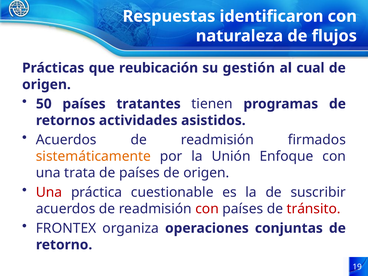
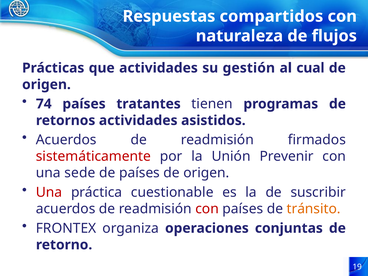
identificaron: identificaron -> compartidos (271, 16)
que reubicación: reubicación -> actividades (158, 68)
50: 50 -> 74 (44, 104)
sistemáticamente colour: orange -> red (93, 156)
Enfoque: Enfoque -> Prevenir (287, 156)
trata: trata -> sede (80, 173)
tránsito colour: red -> orange (314, 209)
